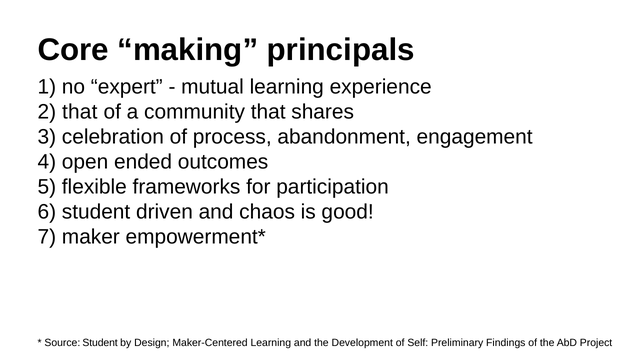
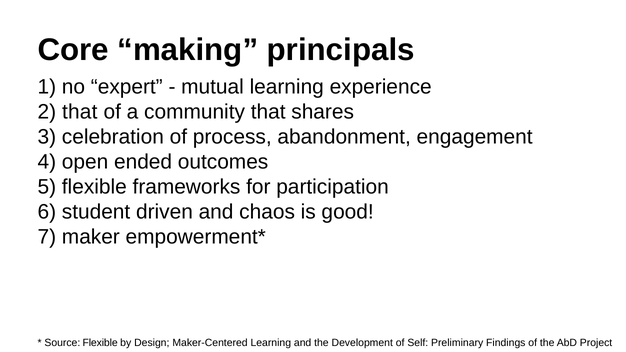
Source Student: Student -> Flexible (100, 343)
